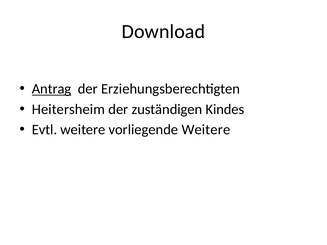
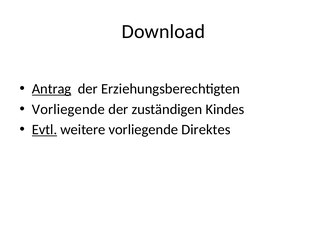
Heitersheim: Heitersheim -> Vorliegende (68, 109)
Evtl underline: none -> present (45, 130)
vorliegende Weitere: Weitere -> Direktes (206, 130)
